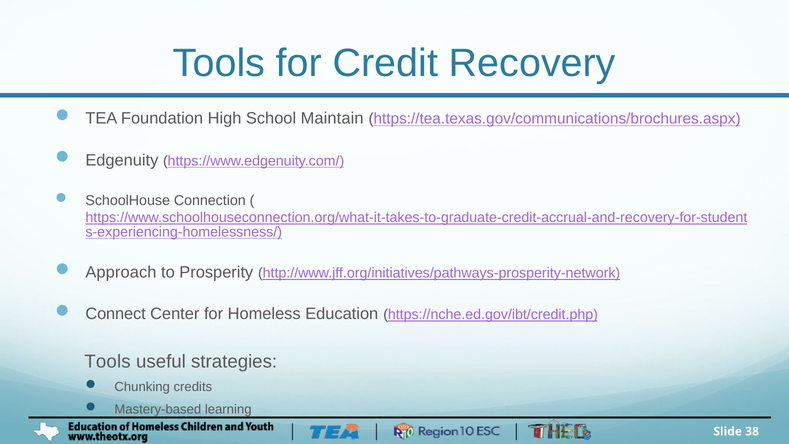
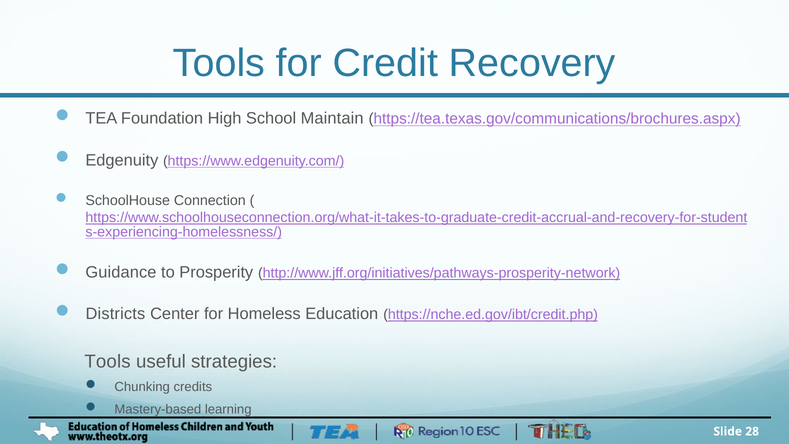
Approach: Approach -> Guidance (121, 272)
Connect: Connect -> Districts (115, 314)
38: 38 -> 28 (752, 431)
